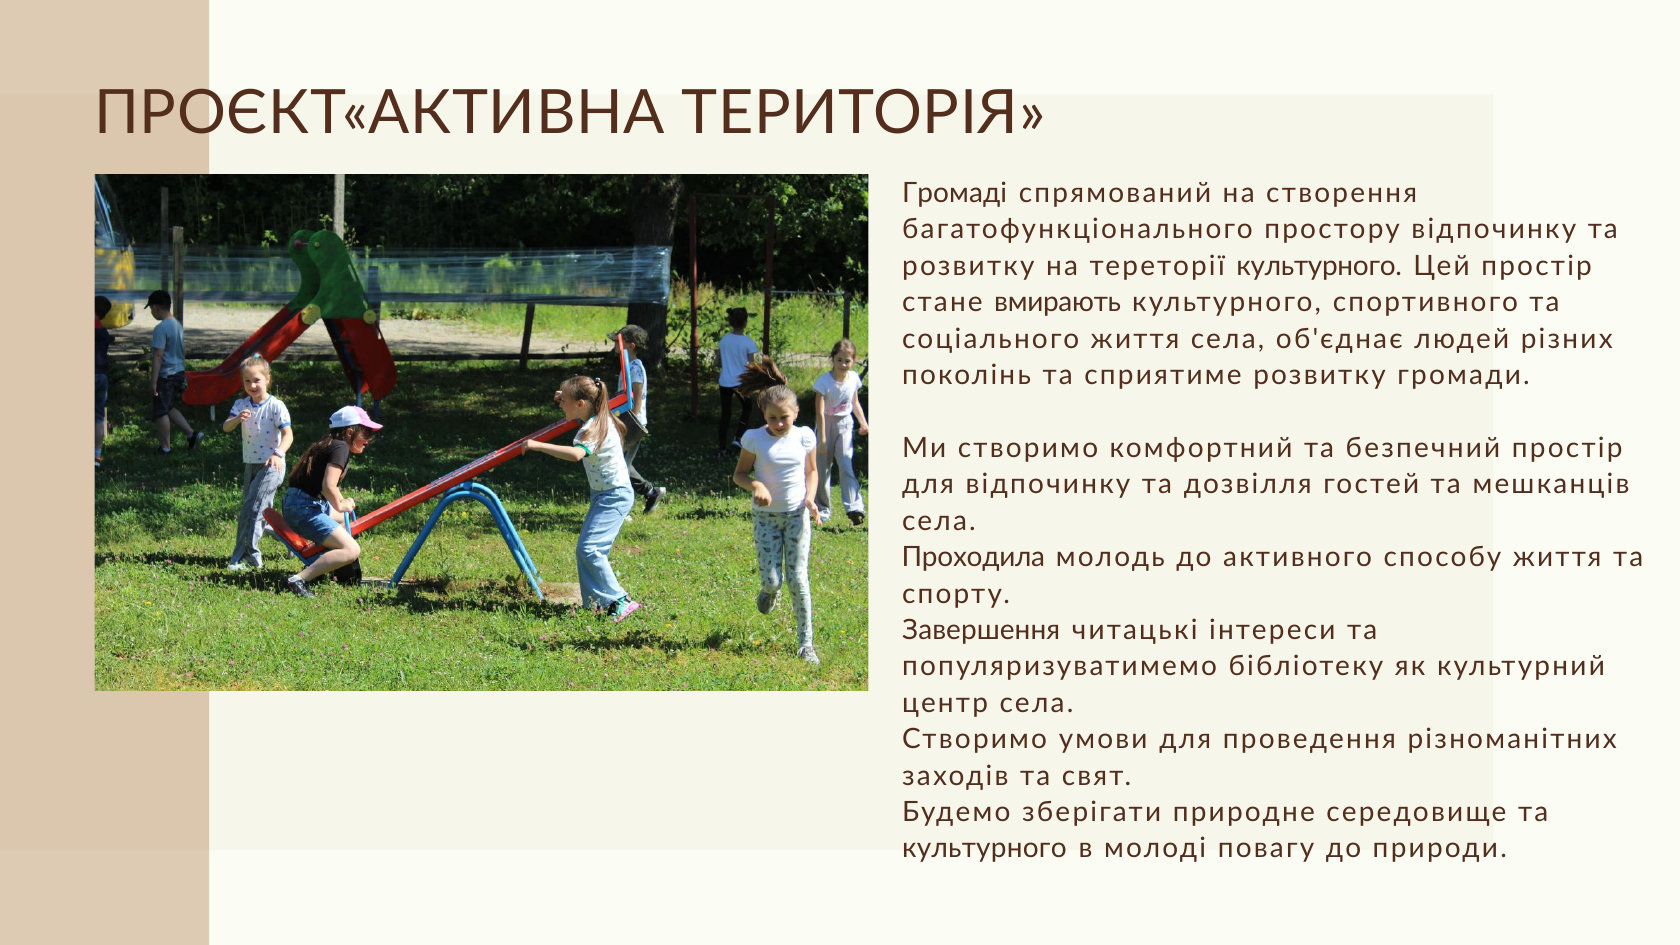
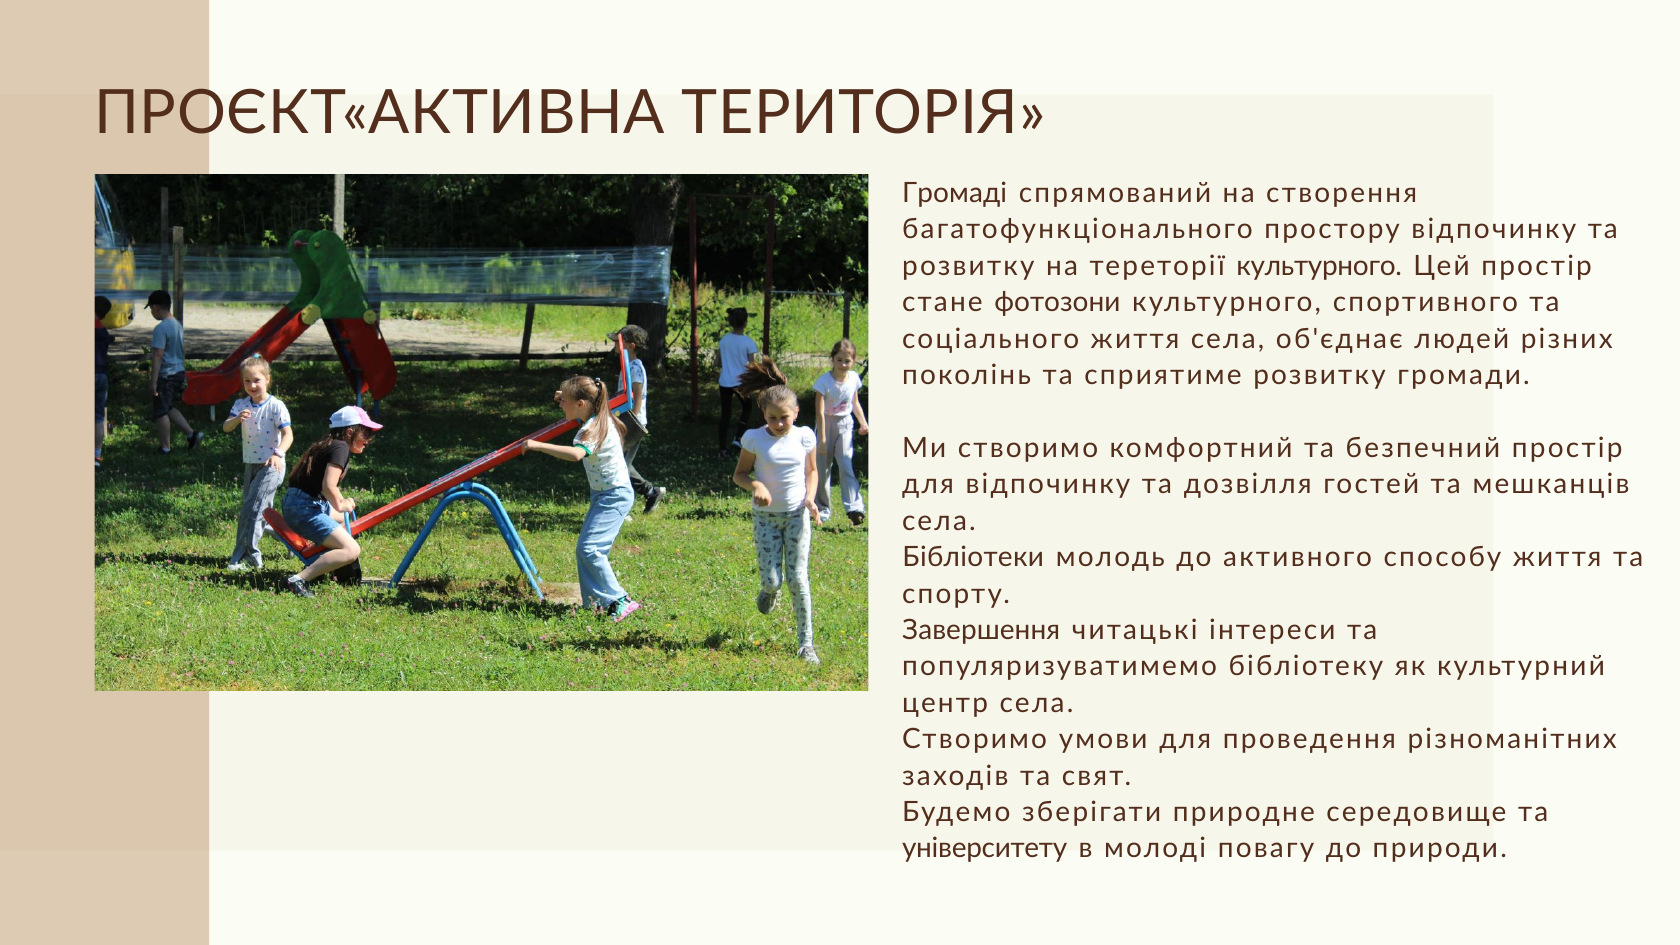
вмирають: вмирають -> фотозони (1057, 303)
Проходила: Проходила -> Бібліотеки (973, 557)
культурного: культурного -> університету (985, 849)
